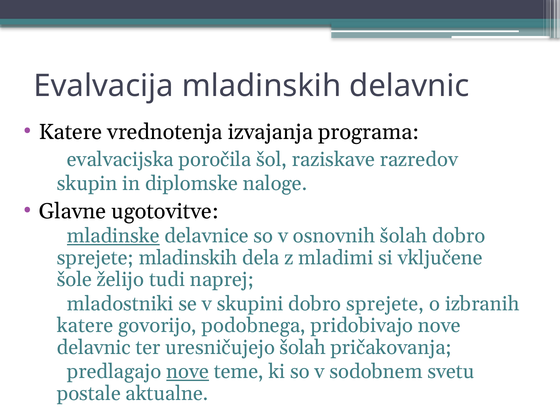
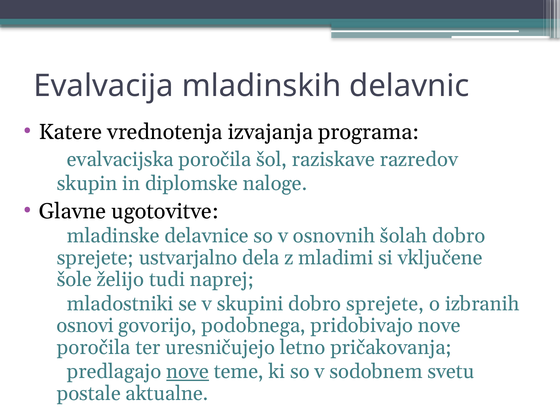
mladinske underline: present -> none (113, 236)
sprejete mladinskih: mladinskih -> ustvarjalno (188, 258)
katere: katere -> osnovi (85, 326)
delavnic: delavnic -> poročila (94, 347)
uresničujejo šolah: šolah -> letno (303, 347)
